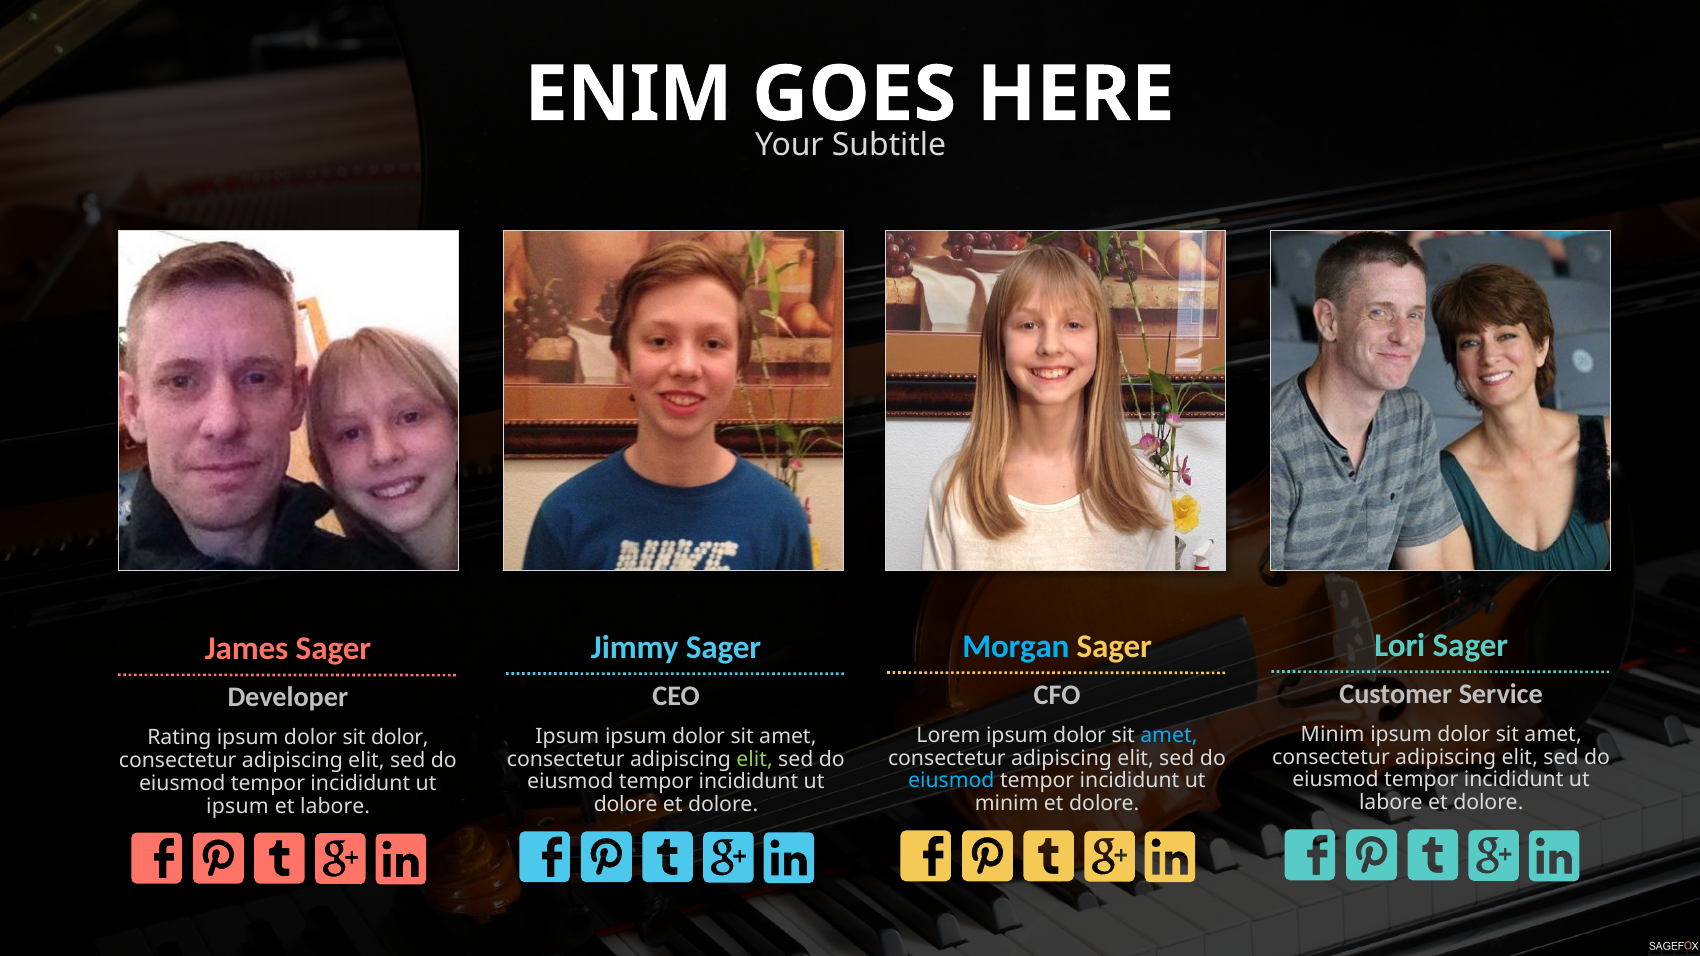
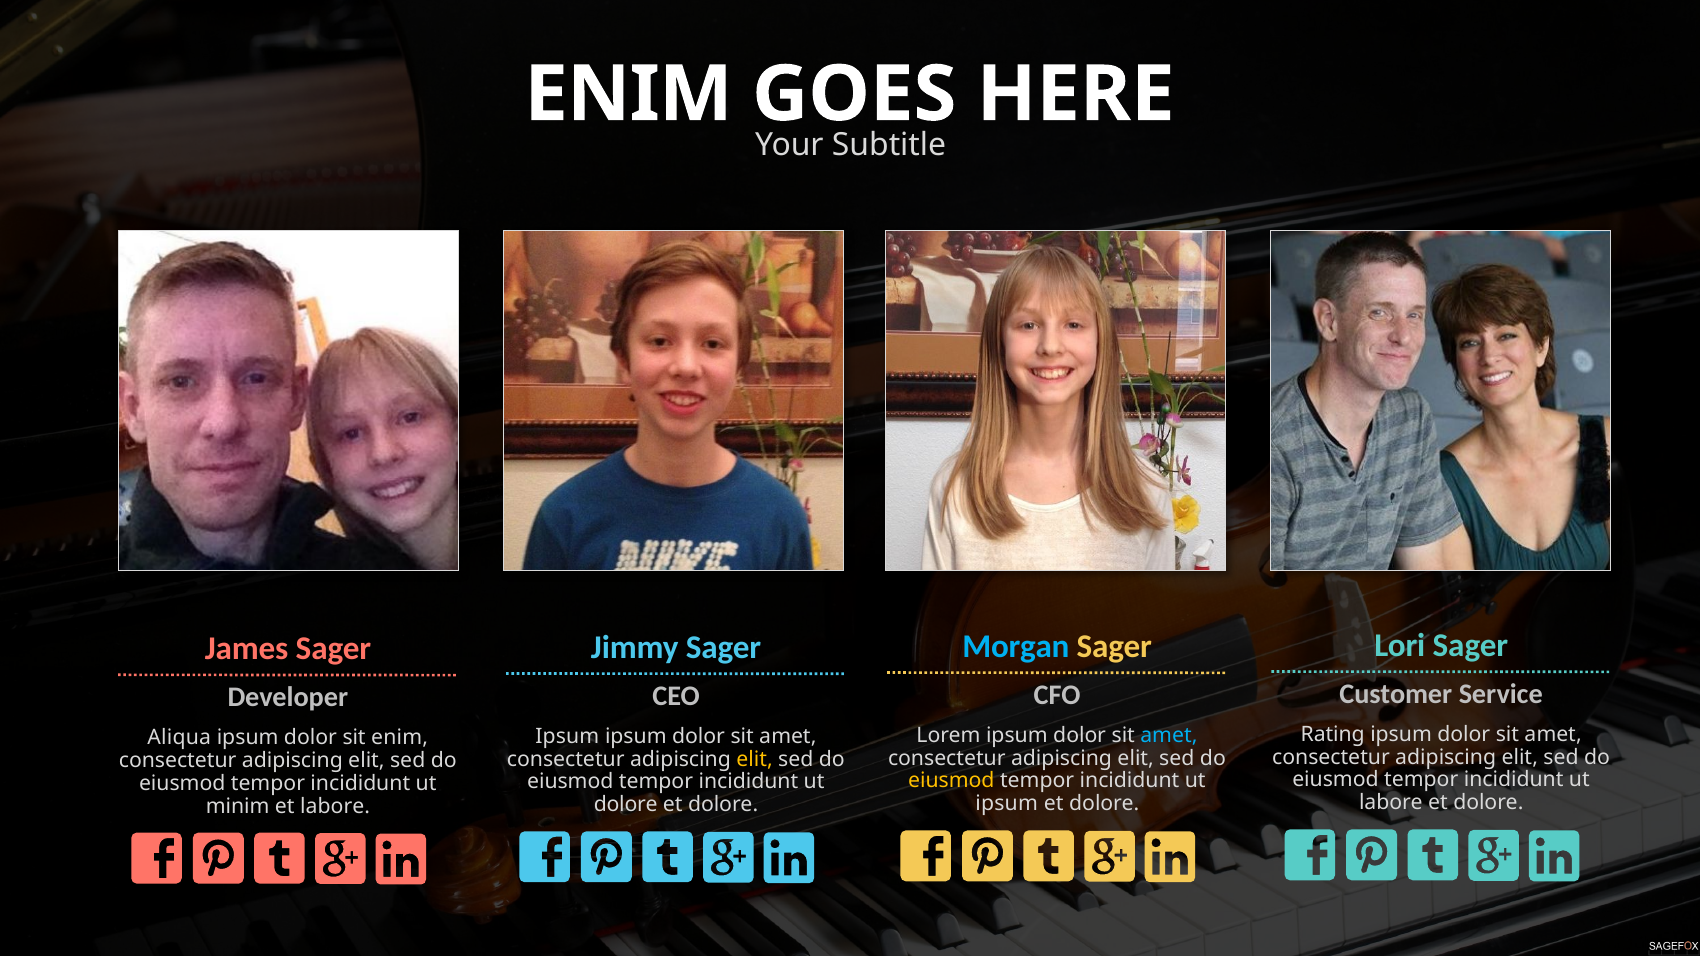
Minim: Minim -> Rating (1333, 734)
Rating: Rating -> Aliqua (179, 738)
sit dolor: dolor -> enim (400, 738)
elit colour: light green -> yellow (755, 759)
eiusmod colour: light blue -> yellow (951, 781)
minim: minim -> ipsum (1007, 804)
ipsum: ipsum -> minim (238, 806)
